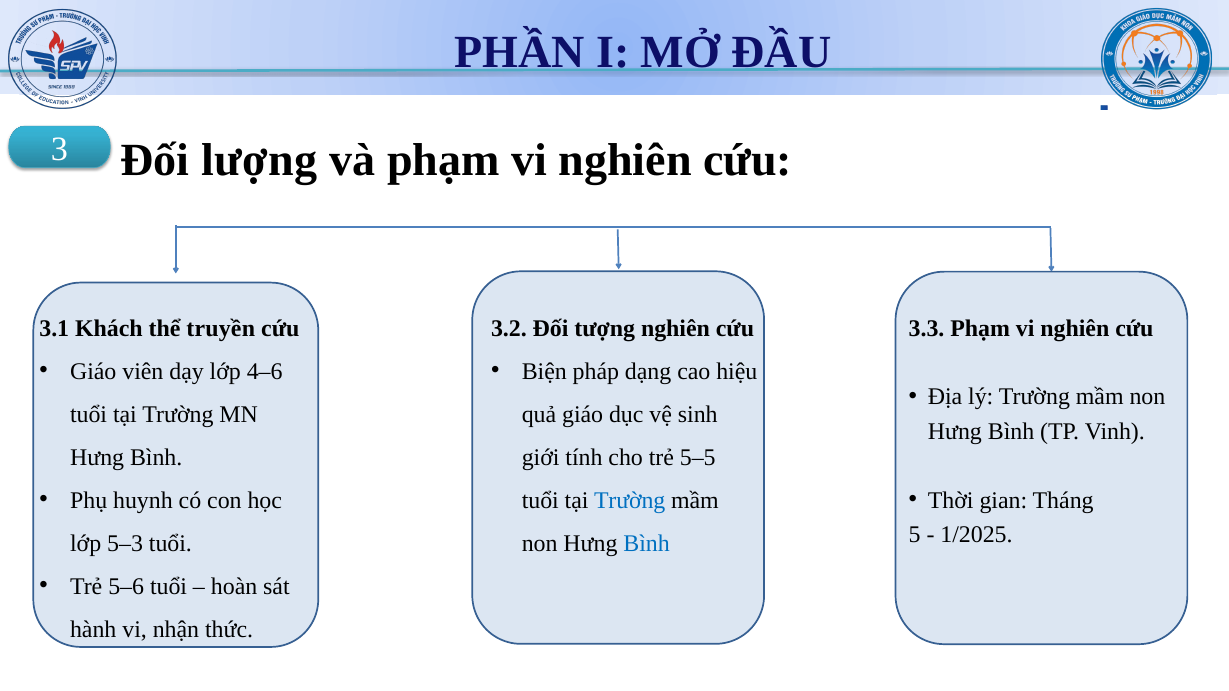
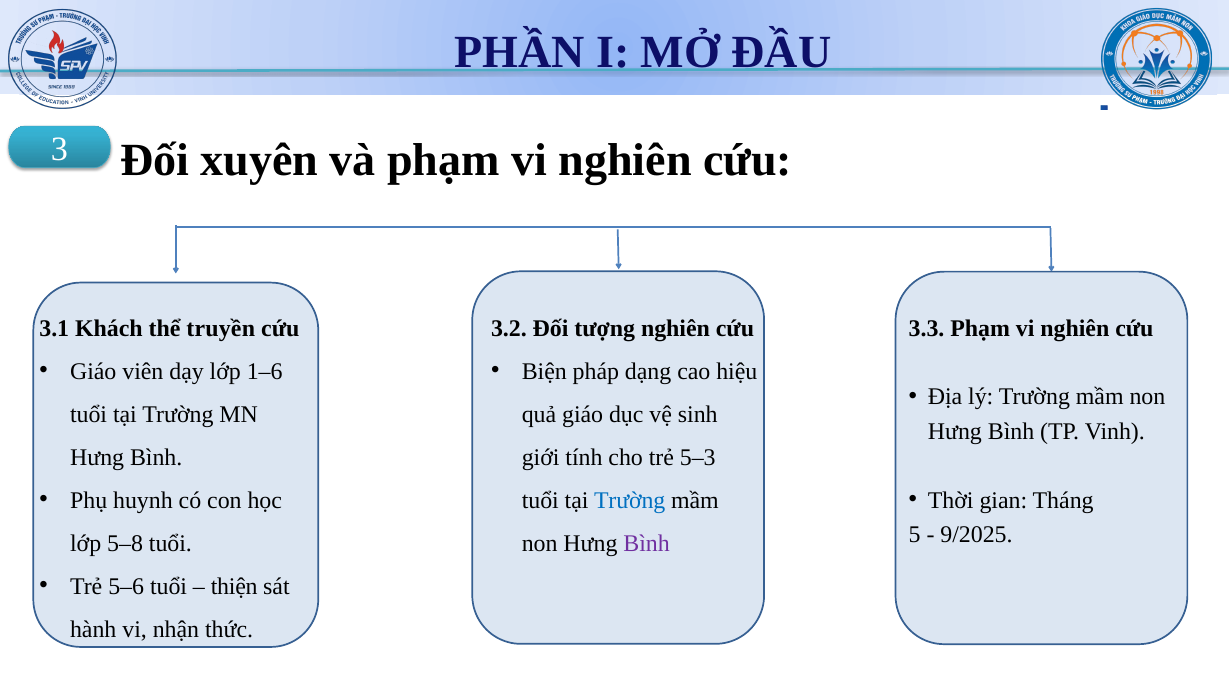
lượng: lượng -> xuyên (260, 161)
4–6: 4–6 -> 1–6 (265, 371)
5–5: 5–5 -> 5–3 (698, 457)
1/2025: 1/2025 -> 9/2025 (976, 535)
5–3: 5–3 -> 5–8 (125, 543)
Bình colour: blue -> purple (647, 543)
hoàn: hoàn -> thiện (234, 587)
